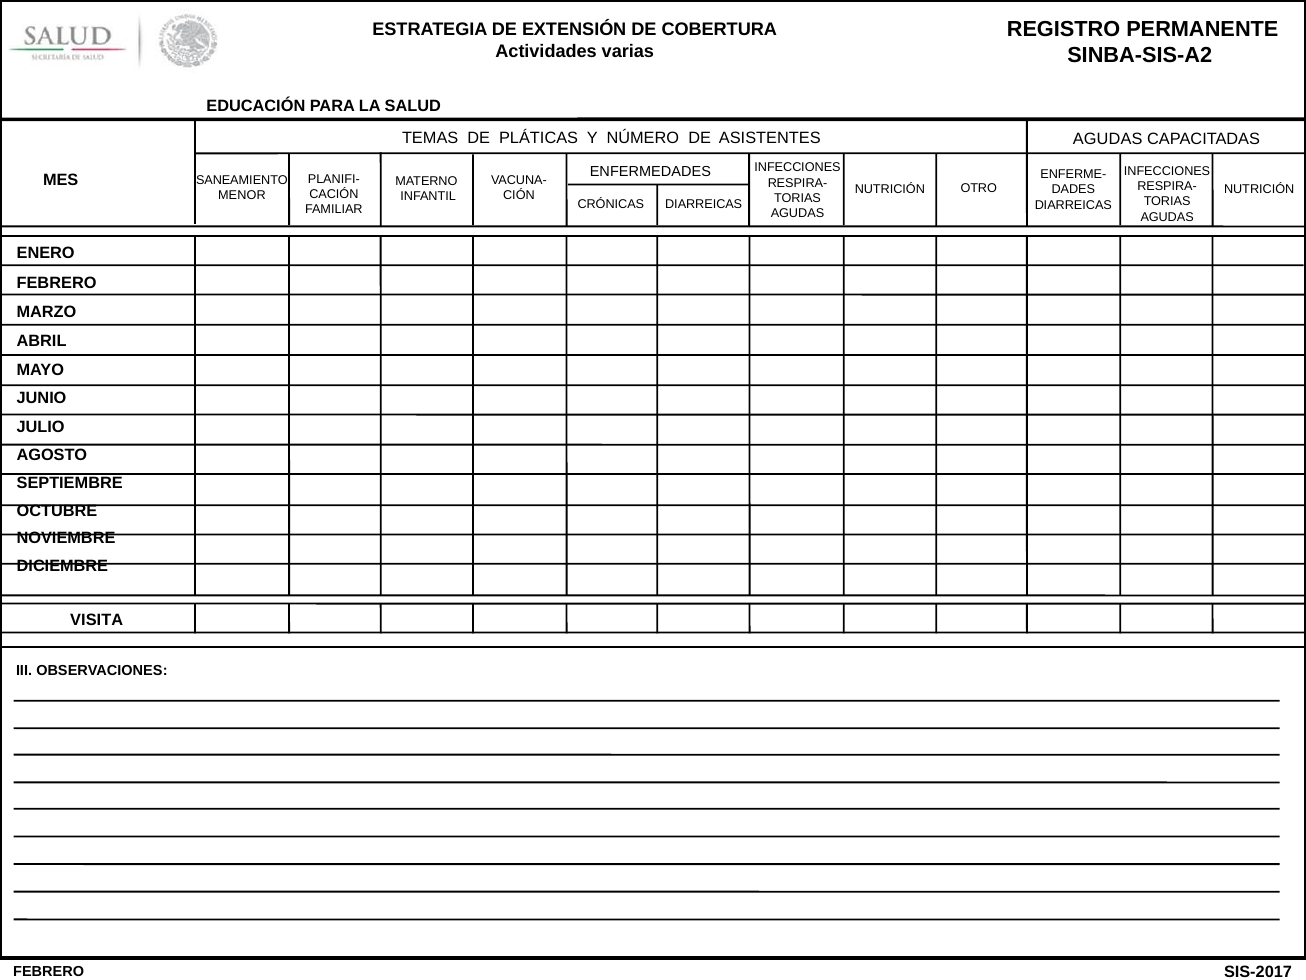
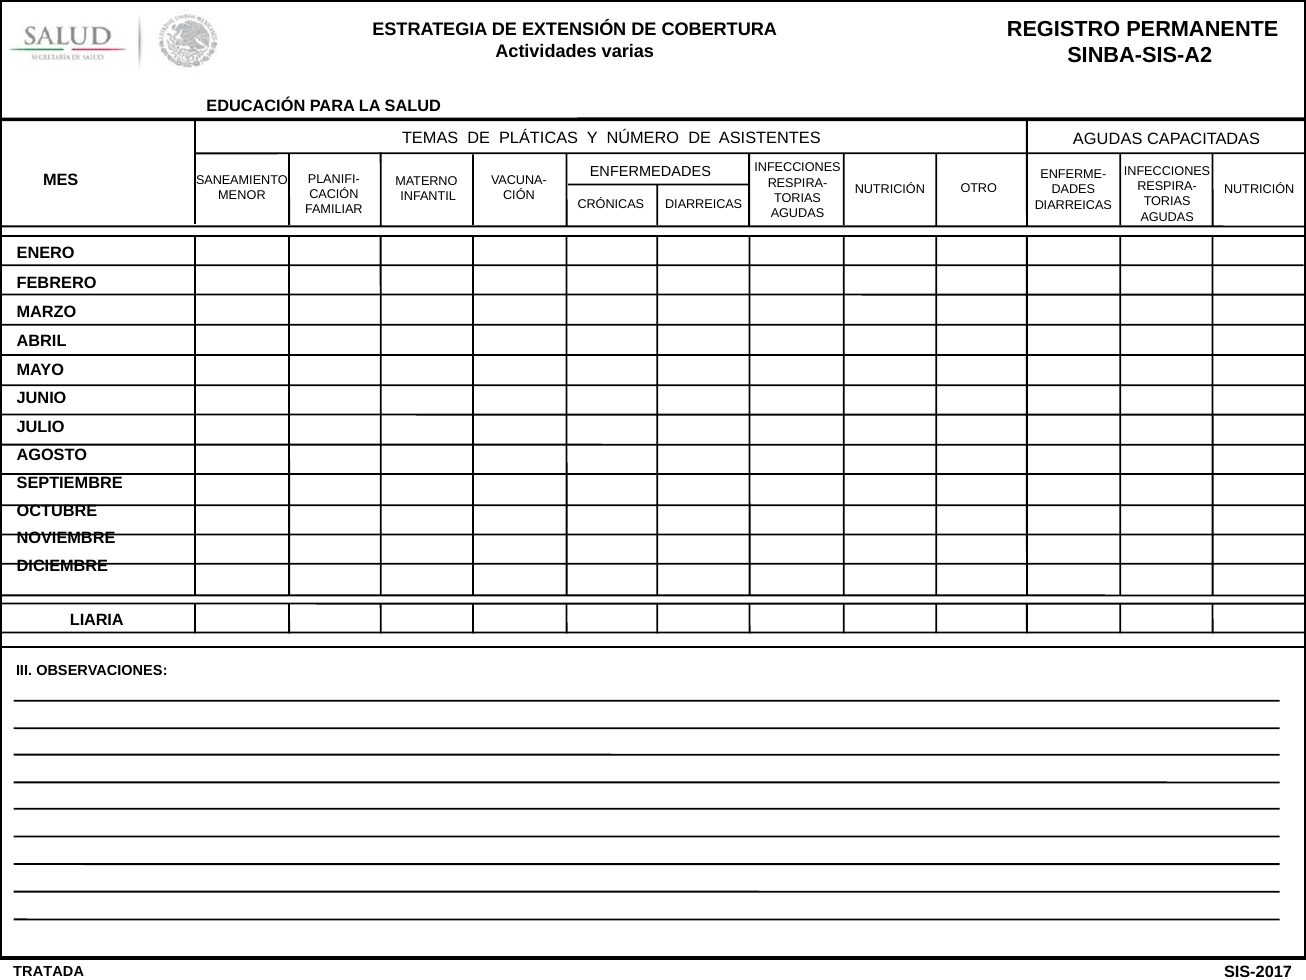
VISITA: VISITA -> LIARIA (97, 620)
FEBRERO: FEBRERO -> TRATADA (49, 971)
